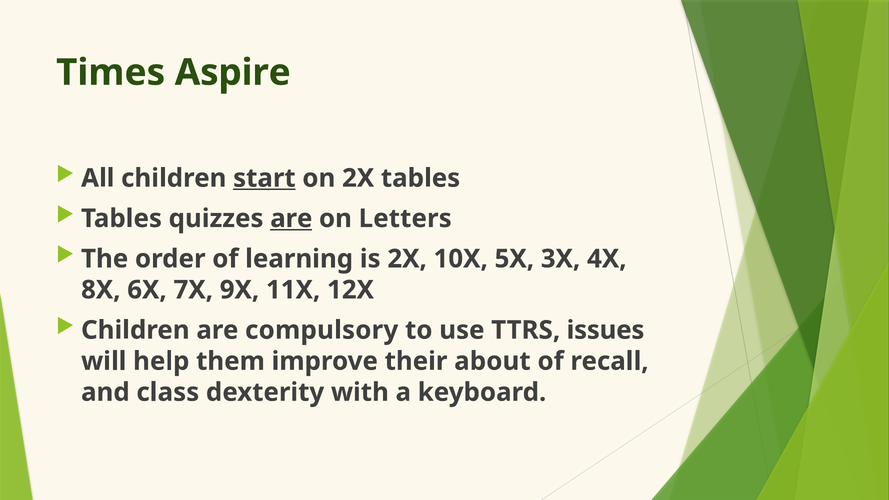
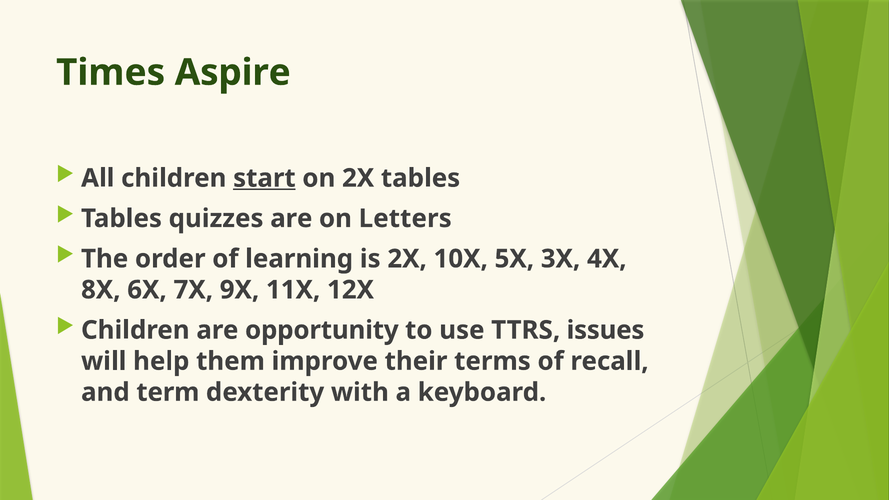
are underline: present -> none (291, 219)
compulsory: compulsory -> opportunity (322, 330)
about: about -> terms (492, 361)
class: class -> term (168, 392)
